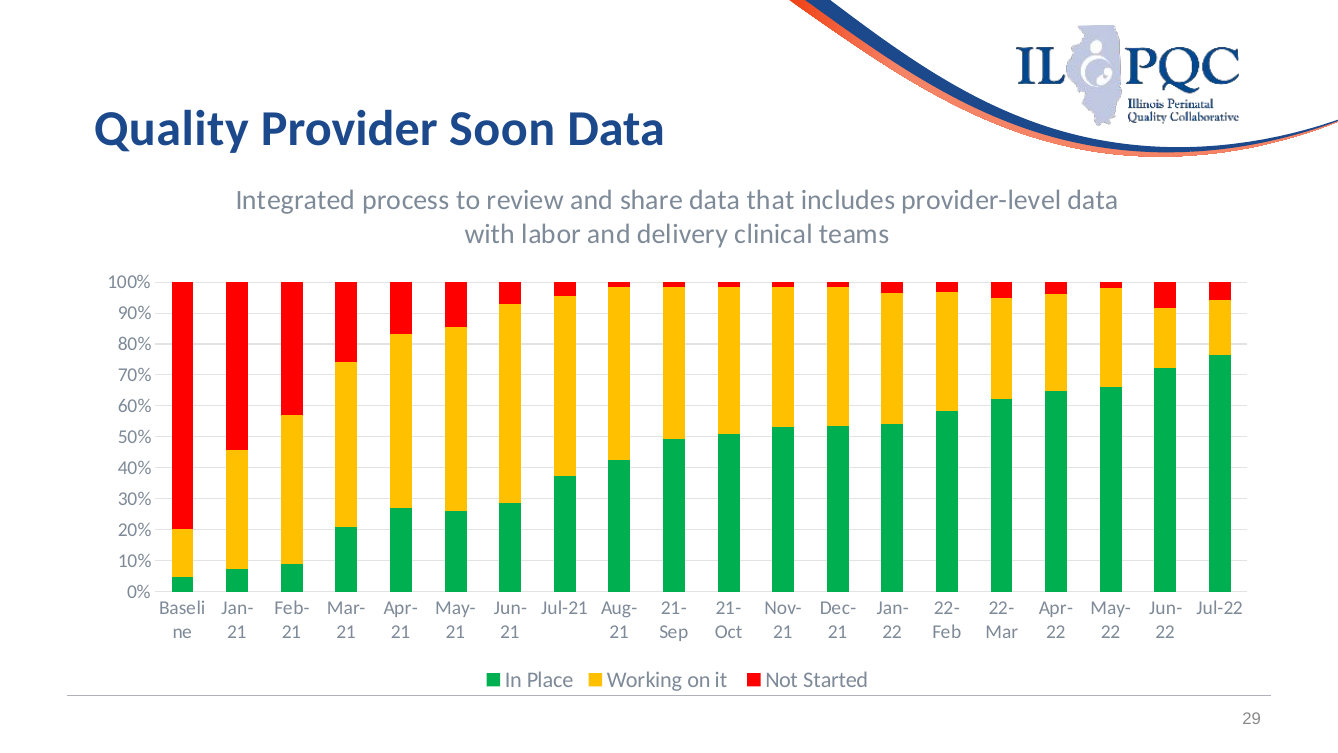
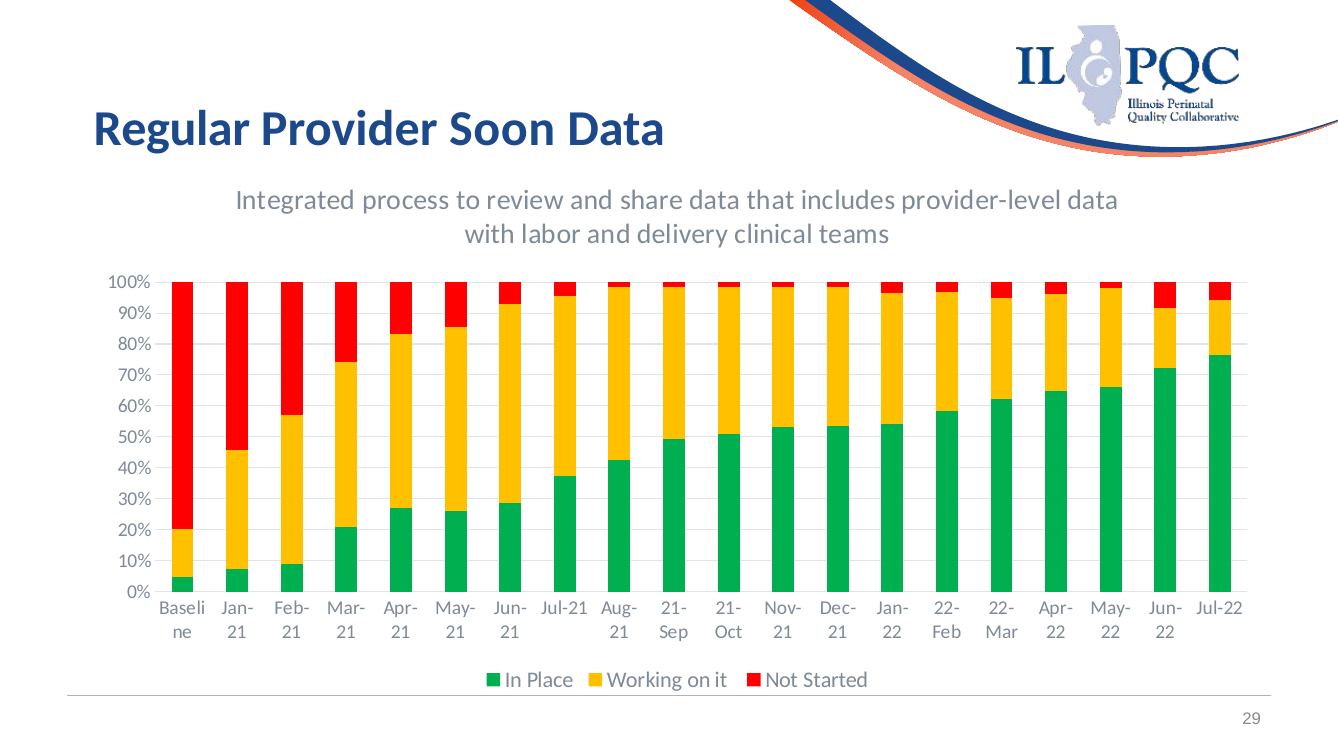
Quality: Quality -> Regular (172, 129)
